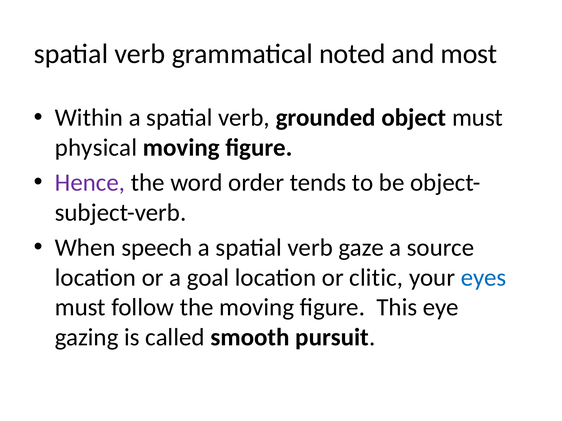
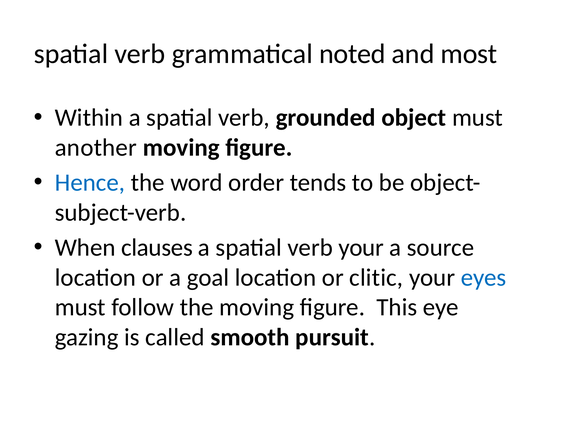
physical: physical -> another (96, 148)
Hence colour: purple -> blue (90, 183)
speech: speech -> clauses (157, 248)
verb gaze: gaze -> your (361, 248)
